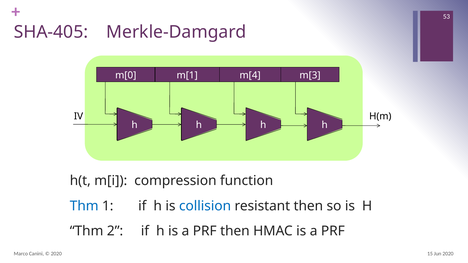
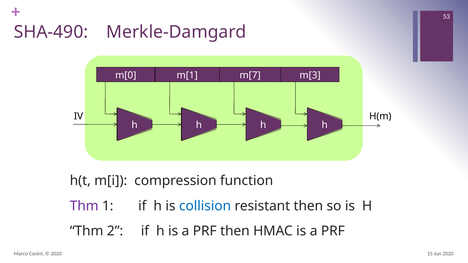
SHA-405: SHA-405 -> SHA-490 (51, 32)
m[4: m[4 -> m[7 (250, 75)
Thm colour: blue -> purple (84, 206)
